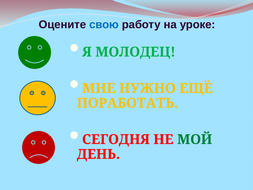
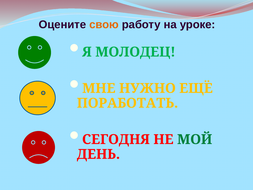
свою colour: blue -> orange (104, 25)
